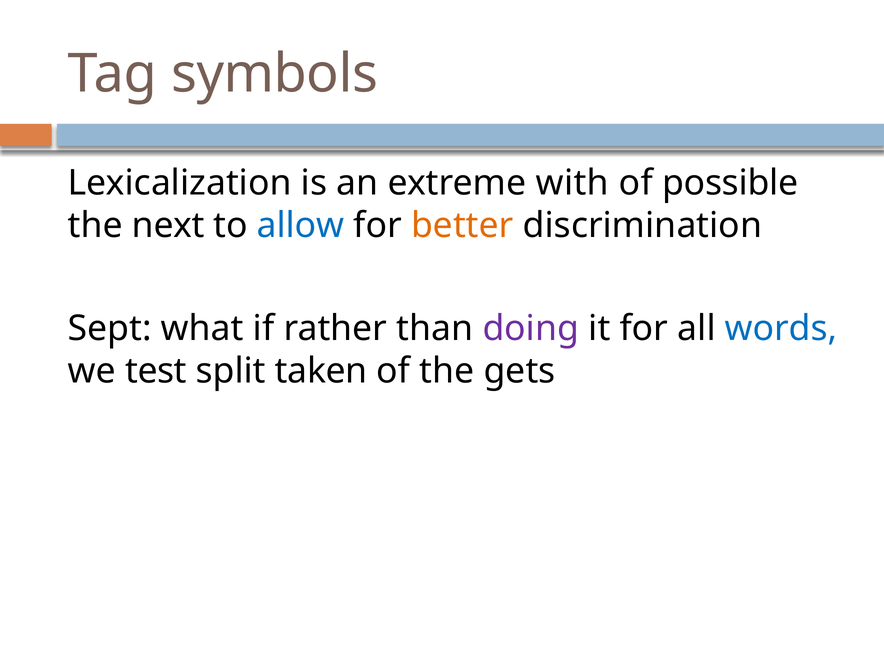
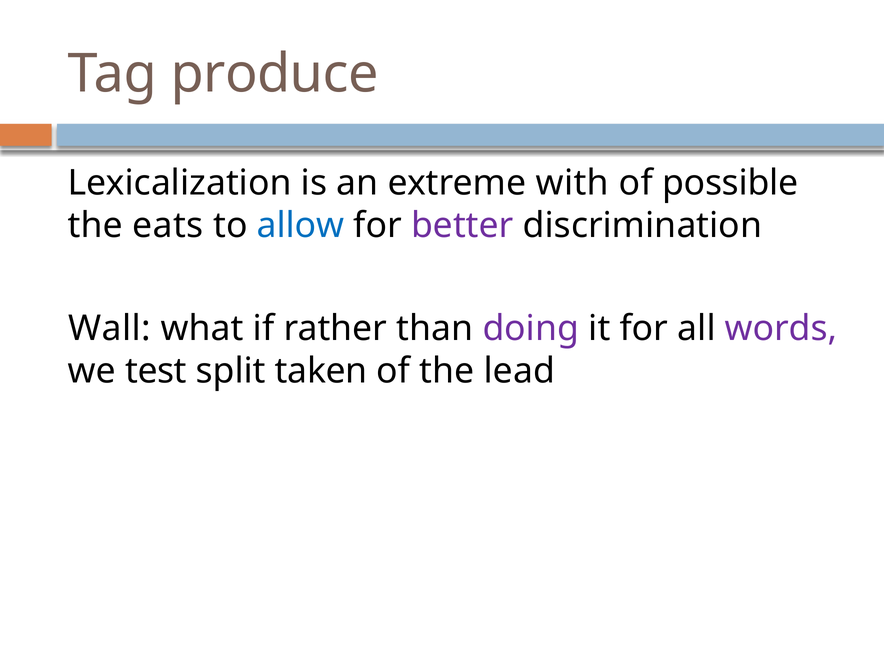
symbols: symbols -> produce (275, 74)
next: next -> eats (168, 226)
better colour: orange -> purple (462, 226)
Sept: Sept -> Wall (110, 328)
words colour: blue -> purple (781, 328)
gets: gets -> lead (519, 371)
